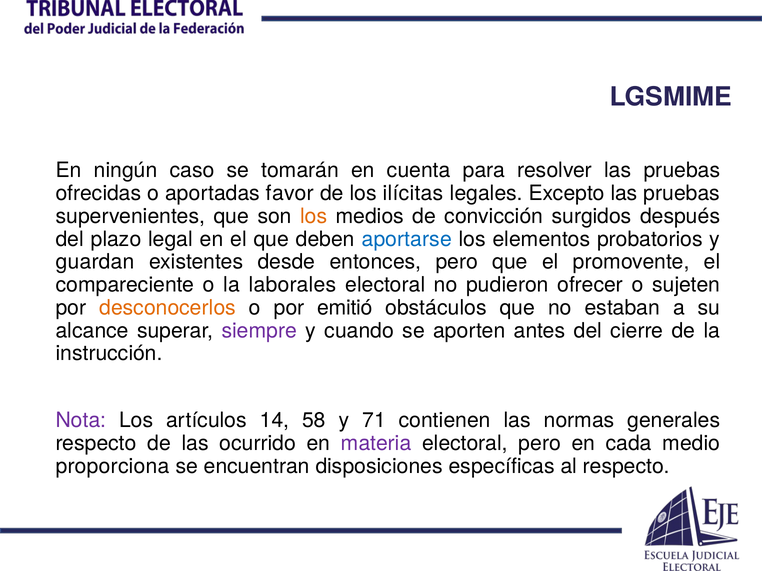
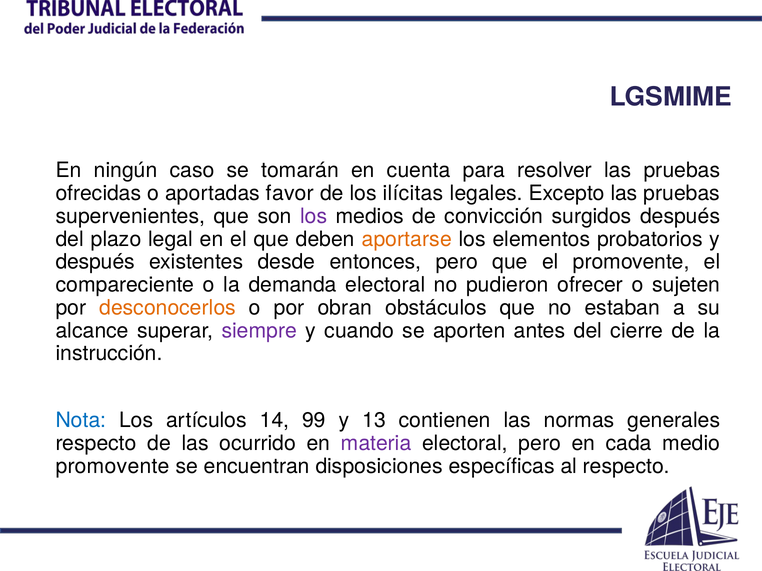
los colour: orange -> purple (314, 216)
aportarse colour: blue -> orange (407, 239)
guardan: guardan -> después (95, 262)
laborales: laborales -> demanda (293, 285)
emitió: emitió -> obran (345, 308)
Nota colour: purple -> blue (81, 421)
58: 58 -> 99 (314, 421)
71: 71 -> 13 (374, 421)
proporciona: proporciona -> promovente (113, 466)
